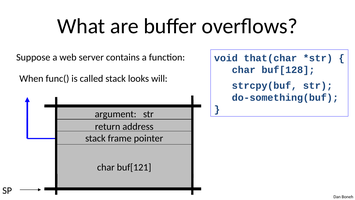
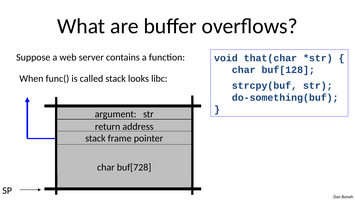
will: will -> libc (159, 79)
buf[121: buf[121 -> buf[728 (134, 167)
